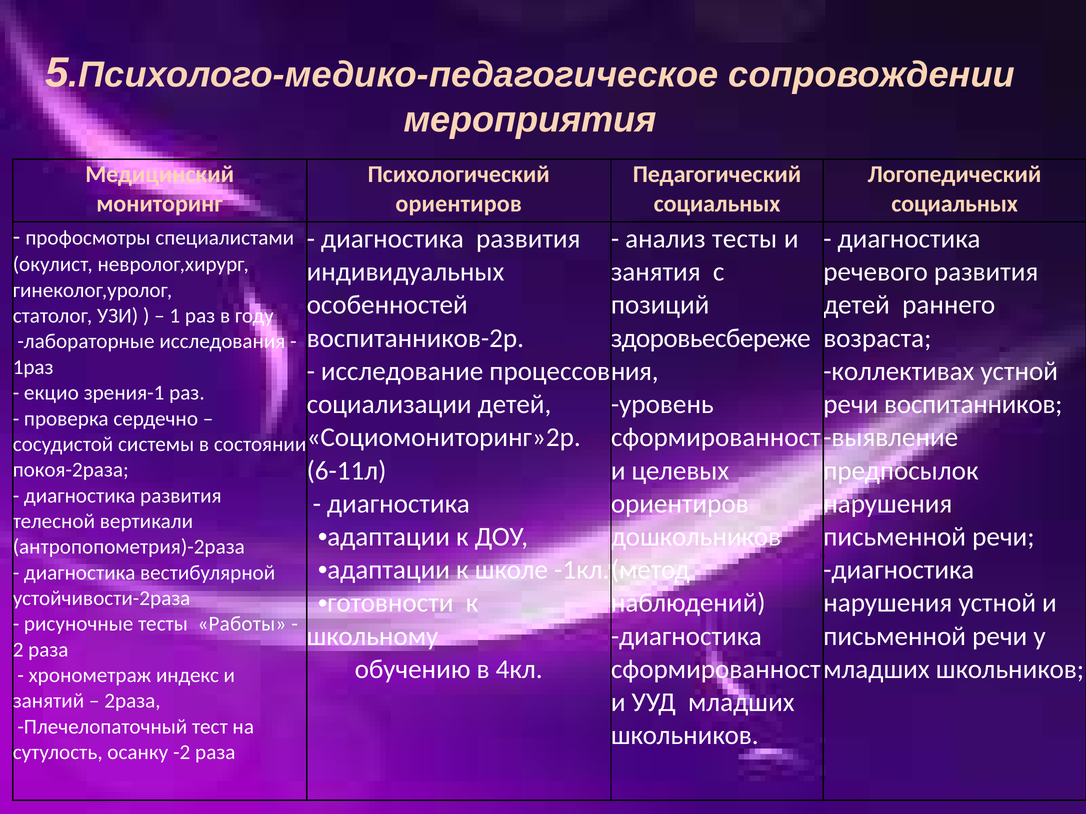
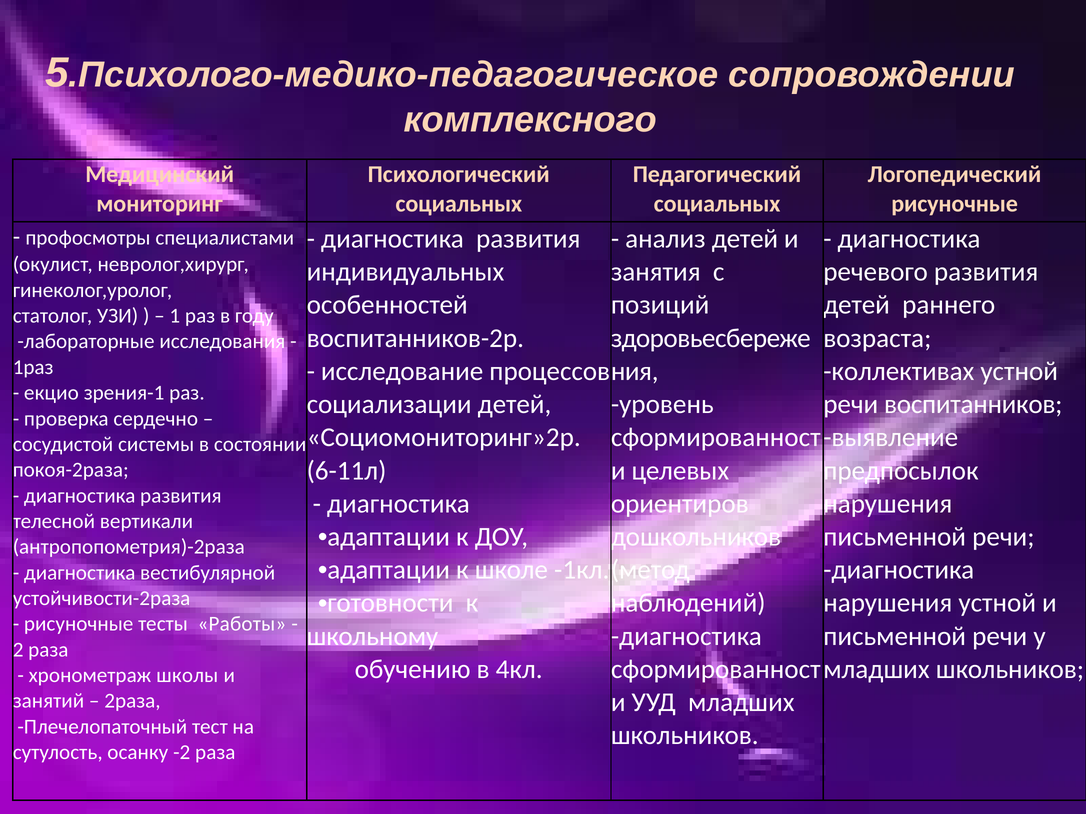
мероприятия: мероприятия -> комплексного (530, 120)
ориентиров: ориентиров -> социальных (459, 204)
социальных: социальных -> рисуночные (955, 204)
анализ тесты: тесты -> детей (745, 239)
индекс: индекс -> школы (187, 676)
